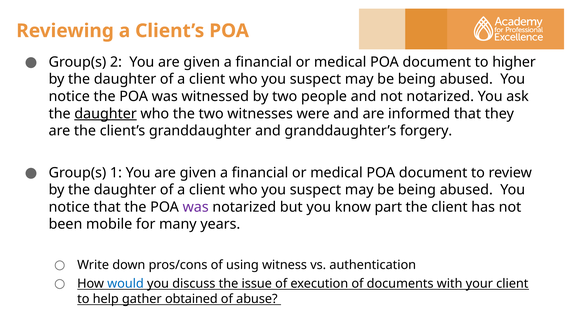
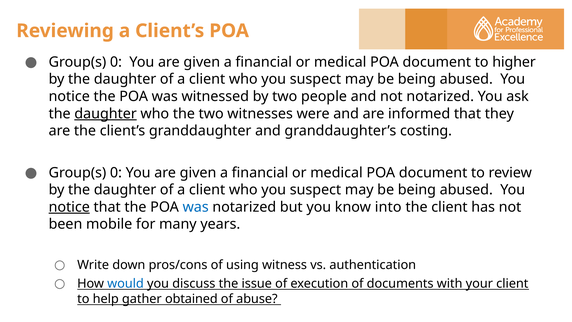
2: 2 -> 0 (116, 62)
forgery: forgery -> costing (426, 131)
1: 1 -> 0 (116, 173)
notice underline: none -> present (69, 207)
was colour: purple -> blue (196, 207)
part: part -> into (388, 207)
